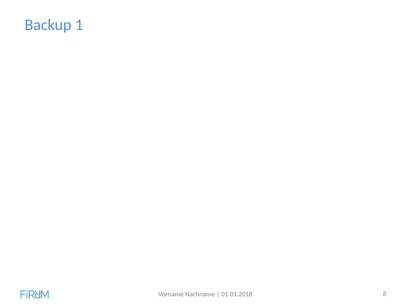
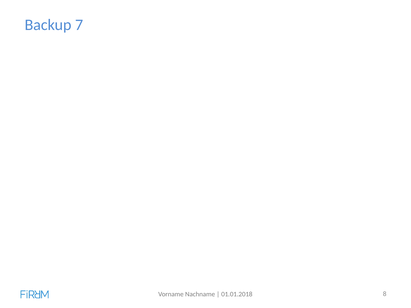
1: 1 -> 7 (79, 25)
